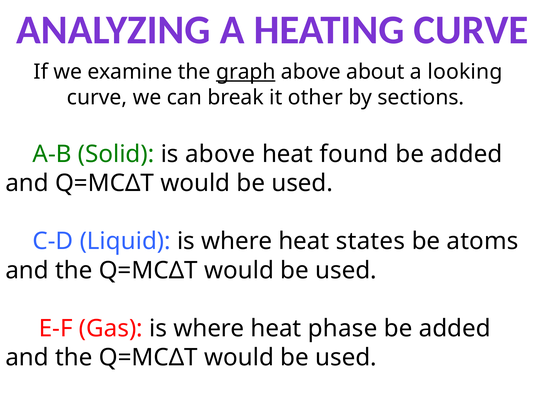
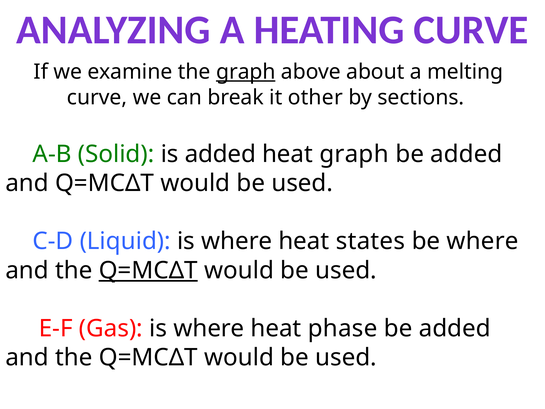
a looking: looking -> melting (465, 72)
is above: above -> added (220, 154)
heat found: found -> graph (354, 154)
be atoms: atoms -> where (483, 241)
Q=MCΔT underline: none -> present (148, 270)
